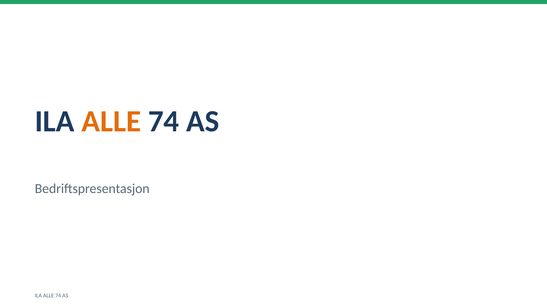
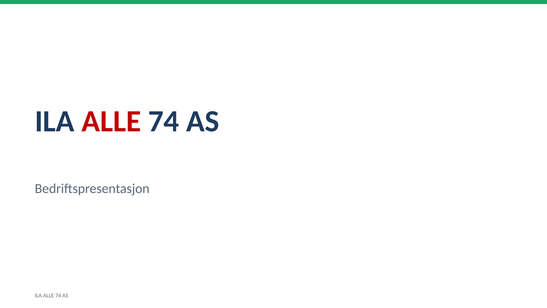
ALLE colour: orange -> red (111, 121)
